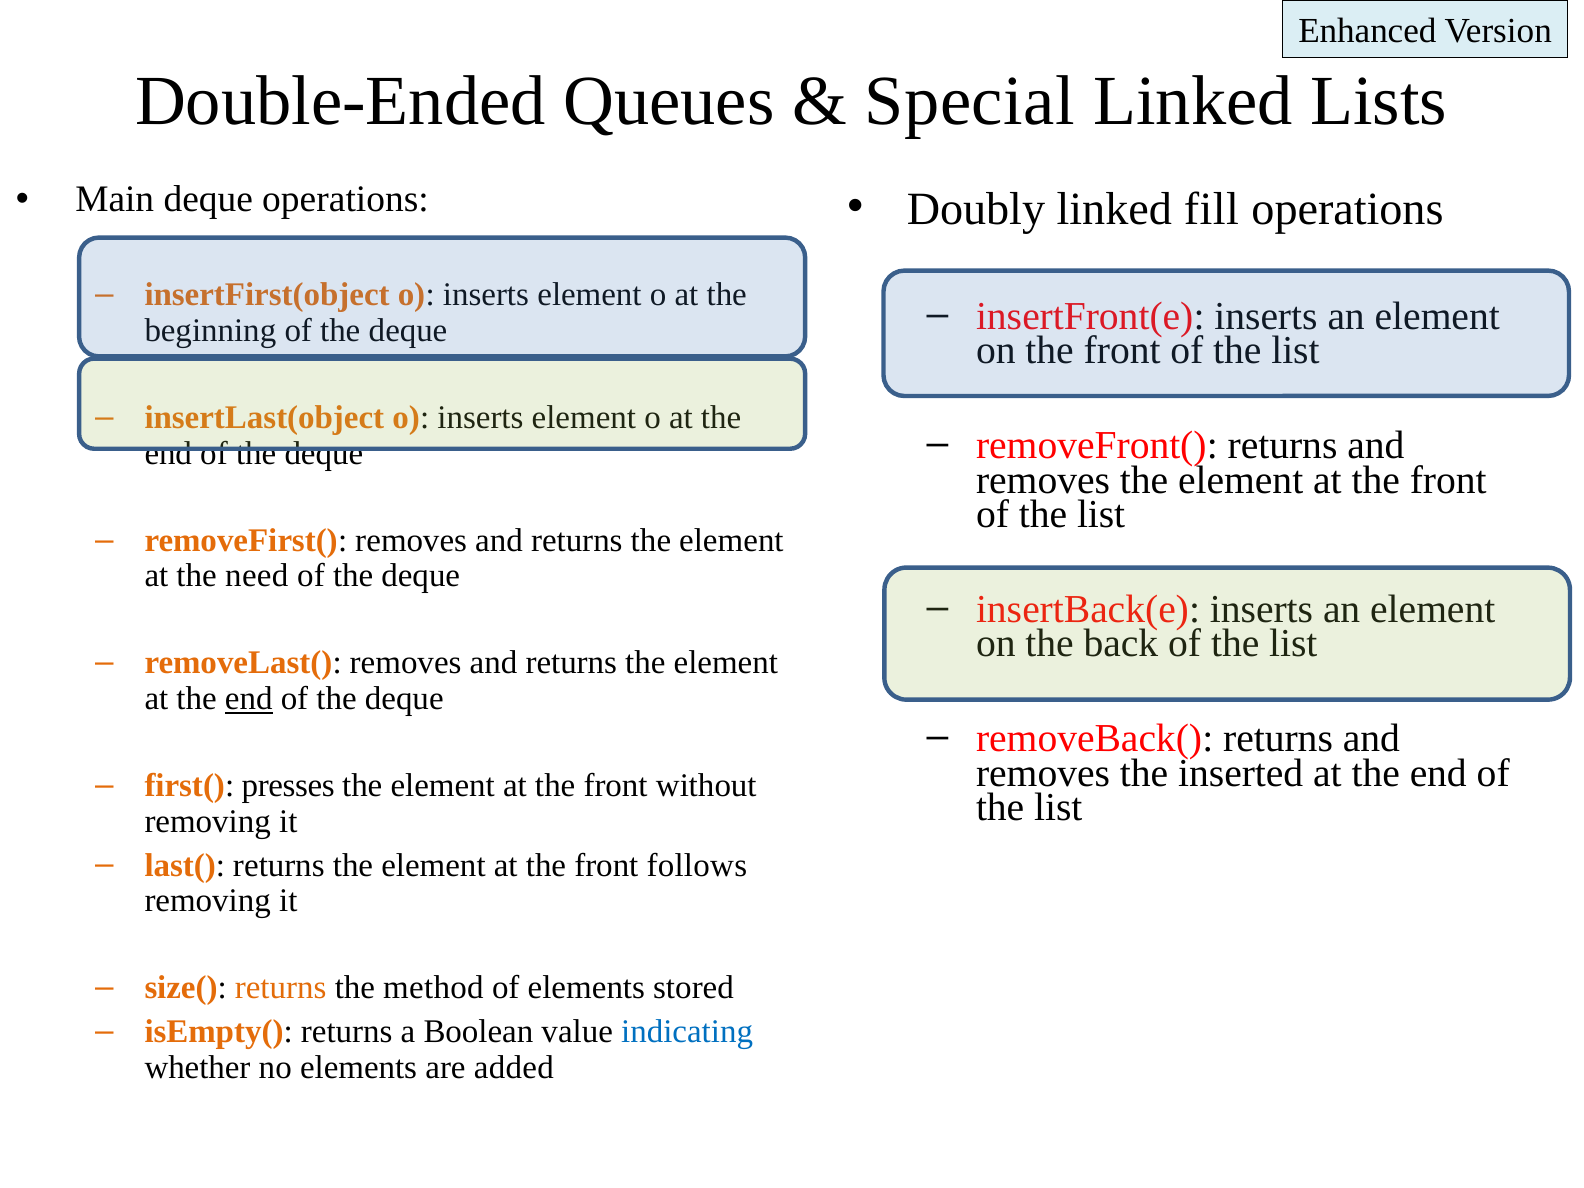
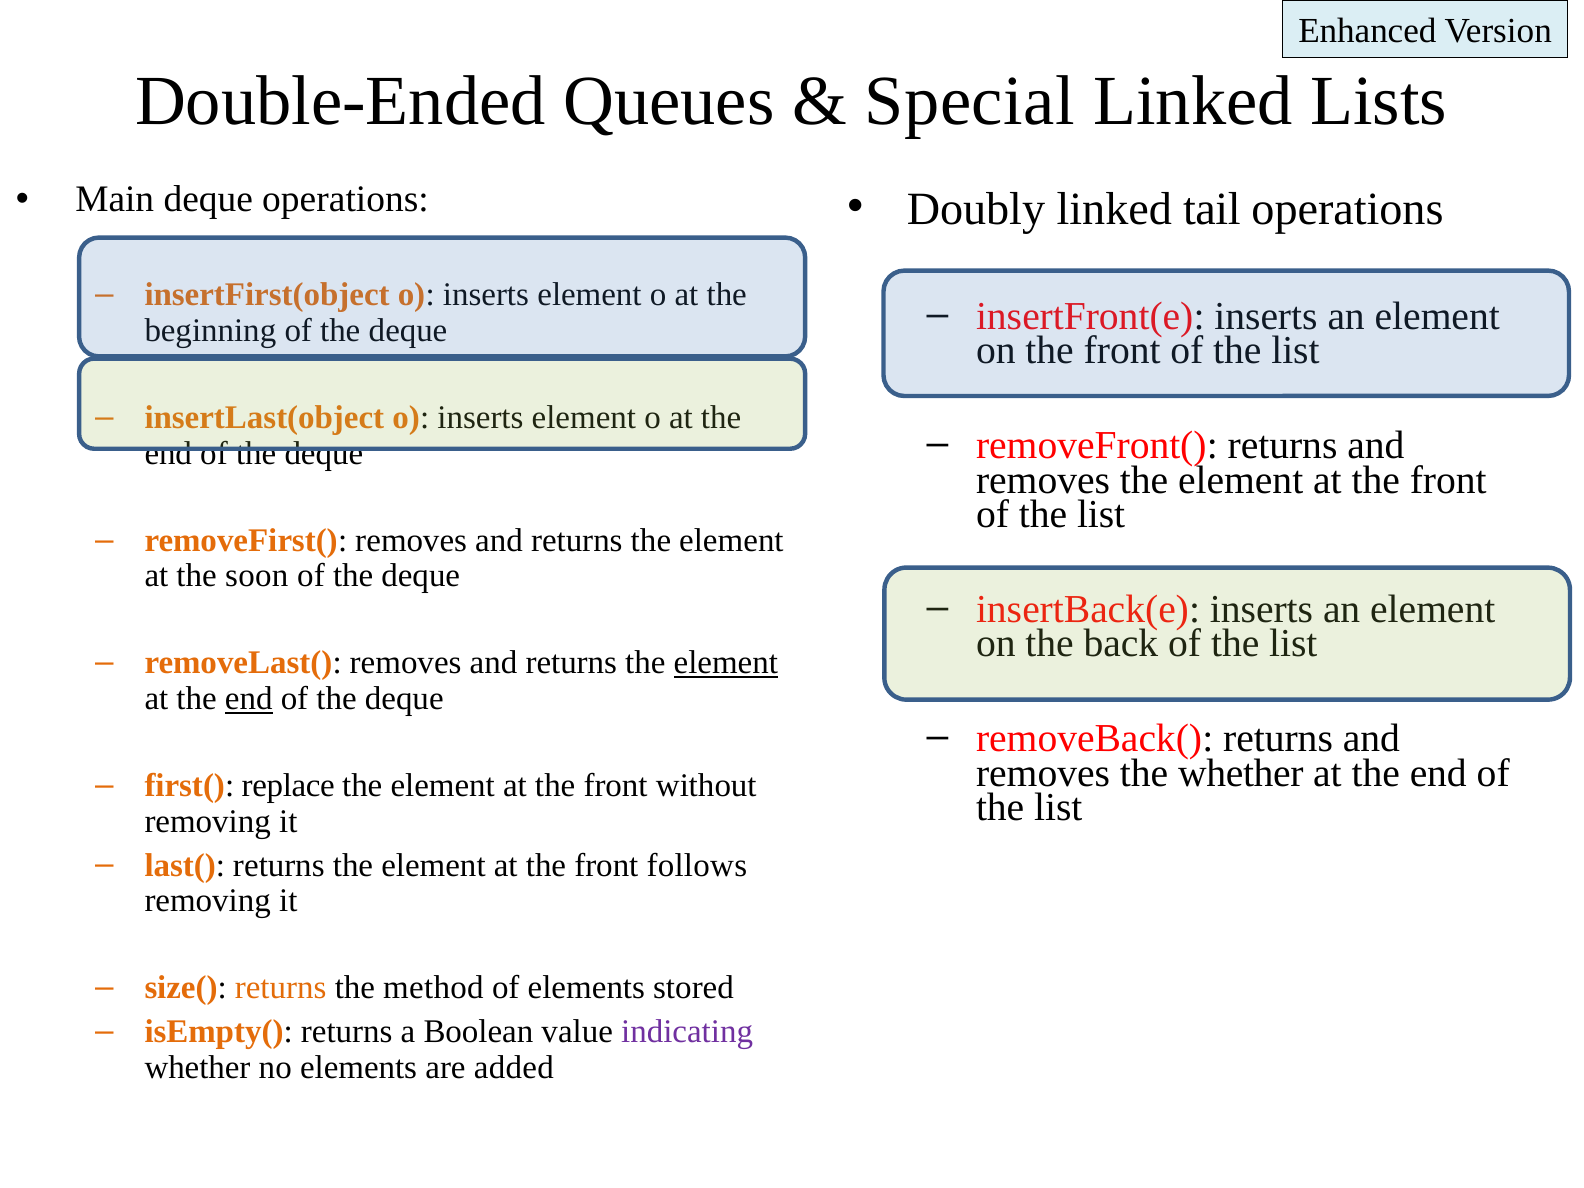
fill: fill -> tail (1212, 209)
need: need -> soon (257, 576)
element underline: none -> present (726, 663)
the inserted: inserted -> whether (1241, 773)
presses: presses -> replace (288, 786)
indicating colour: blue -> purple (687, 1031)
